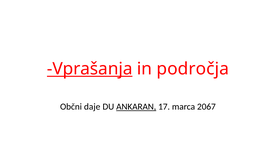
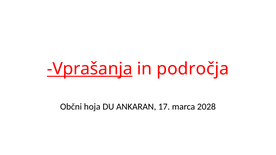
daje: daje -> hoja (92, 107)
ANKARAN underline: present -> none (136, 107)
2067: 2067 -> 2028 (206, 107)
